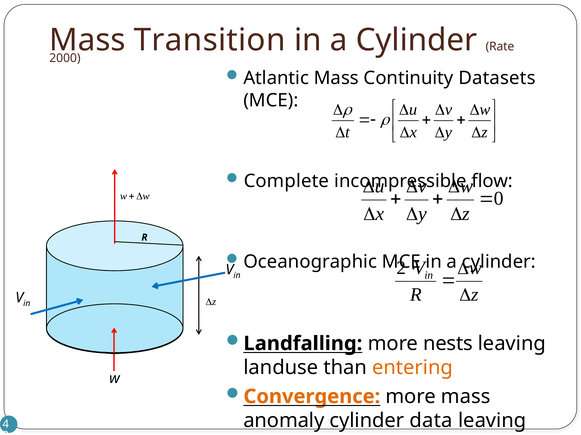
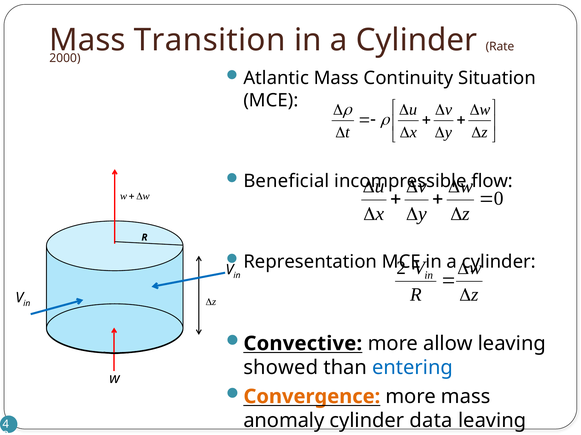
Datasets: Datasets -> Situation (497, 78)
Complete: Complete -> Beneficial (286, 181)
Oceanographic: Oceanographic -> Representation (310, 262)
Landfalling: Landfalling -> Convective (303, 344)
nests: nests -> allow (448, 344)
landuse: landuse -> showed (281, 368)
entering colour: orange -> blue (413, 368)
